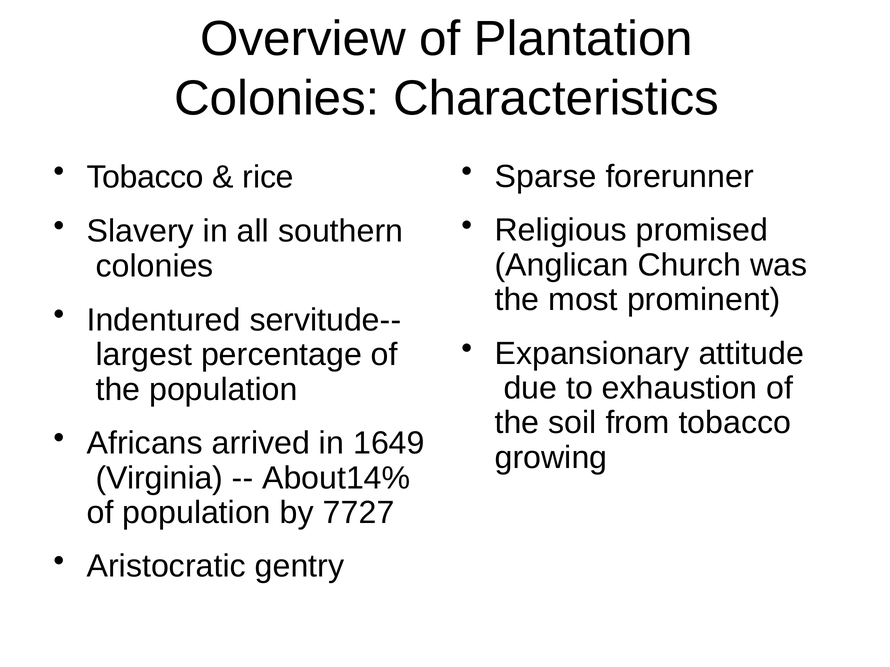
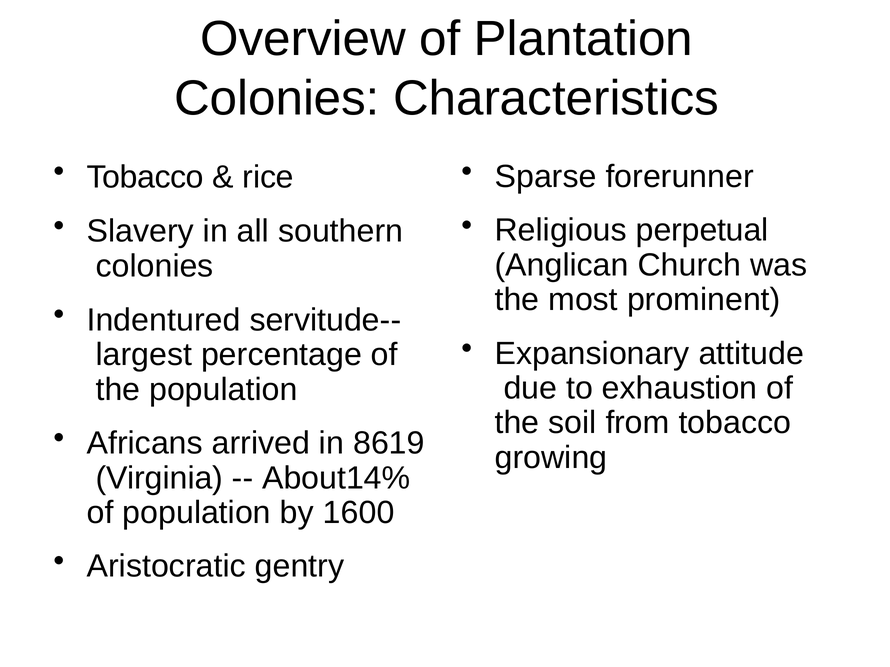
promised: promised -> perpetual (702, 230)
1649: 1649 -> 8619 (389, 444)
7727: 7727 -> 1600 (359, 513)
